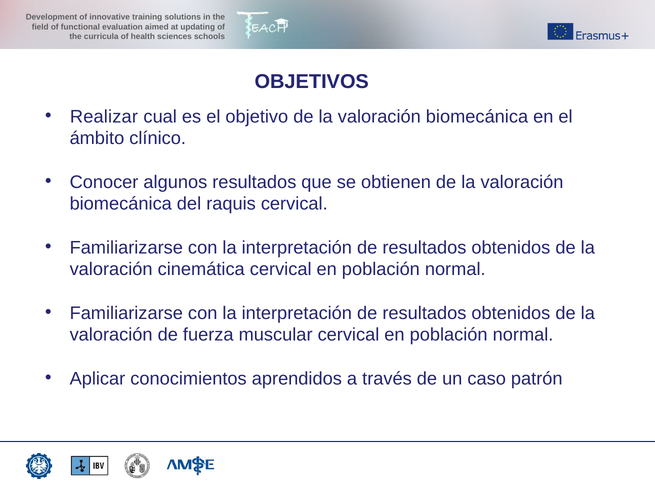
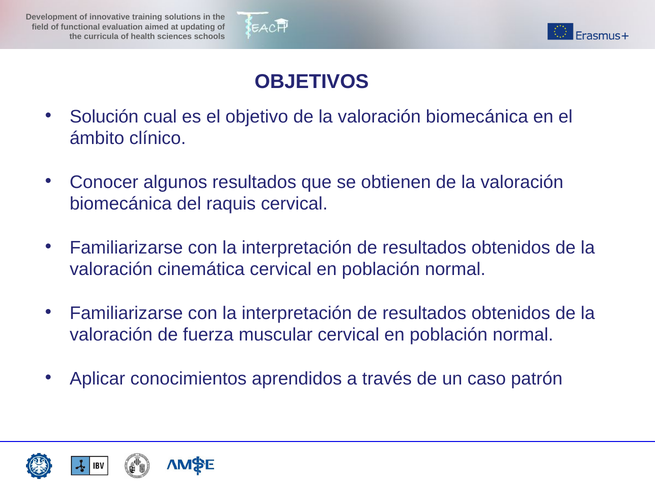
Realizar: Realizar -> Solución (104, 117)
